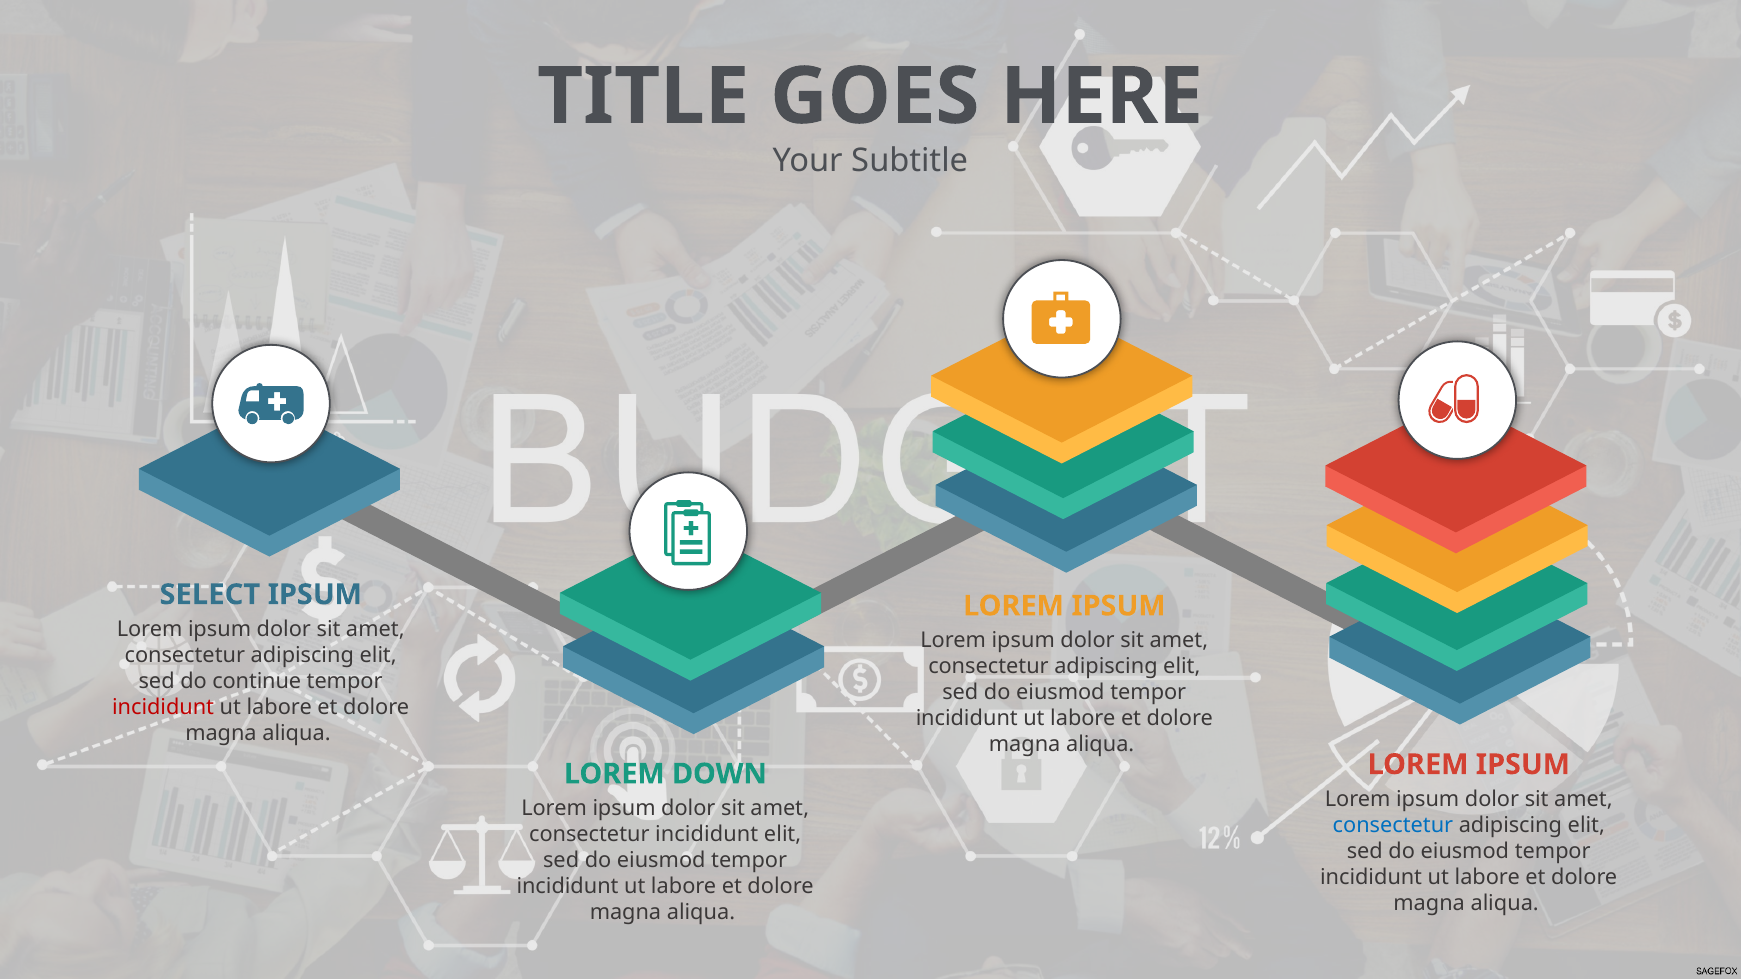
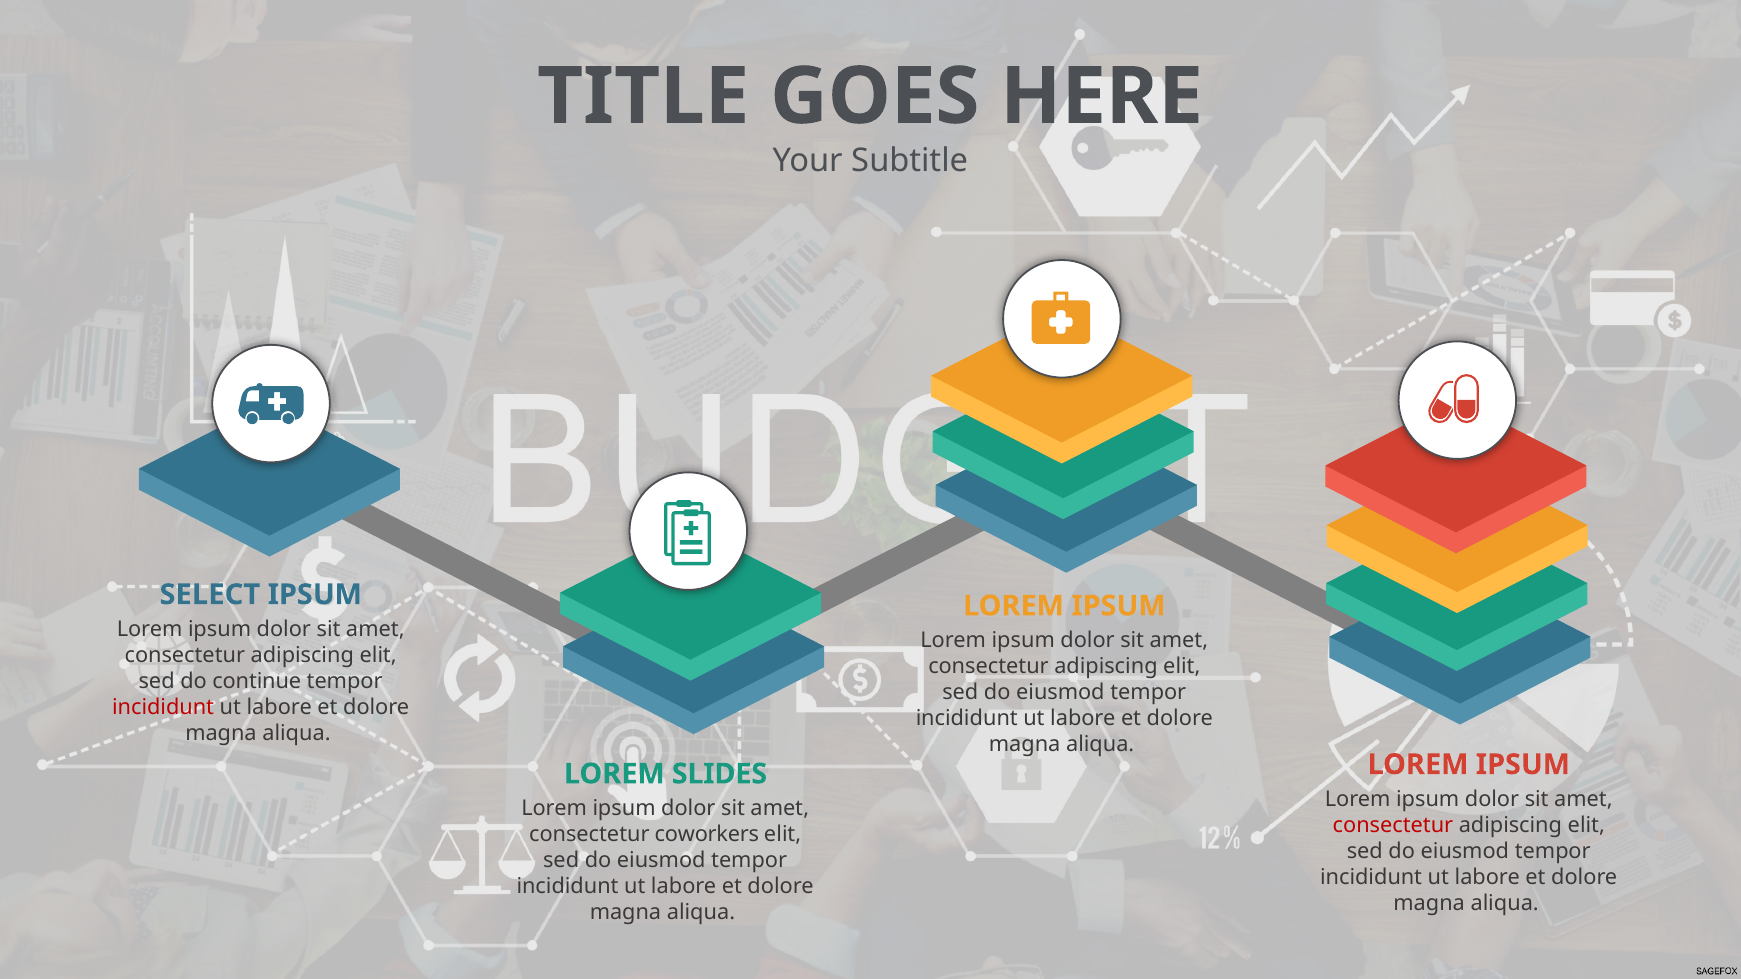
DOWN: DOWN -> SLIDES (719, 774)
consectetur colour: blue -> red (1393, 825)
consectetur incididunt: incididunt -> coworkers (707, 835)
